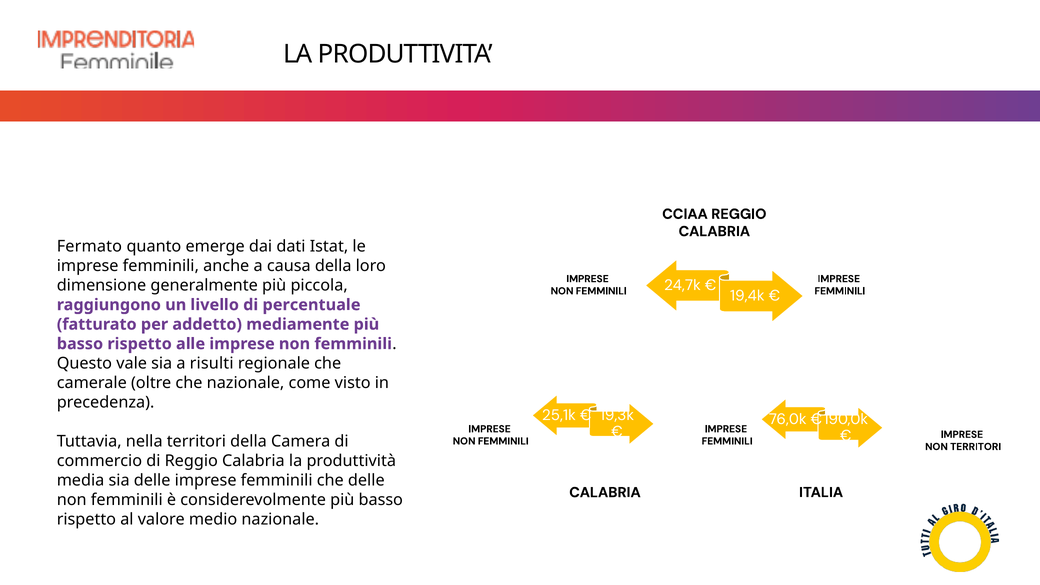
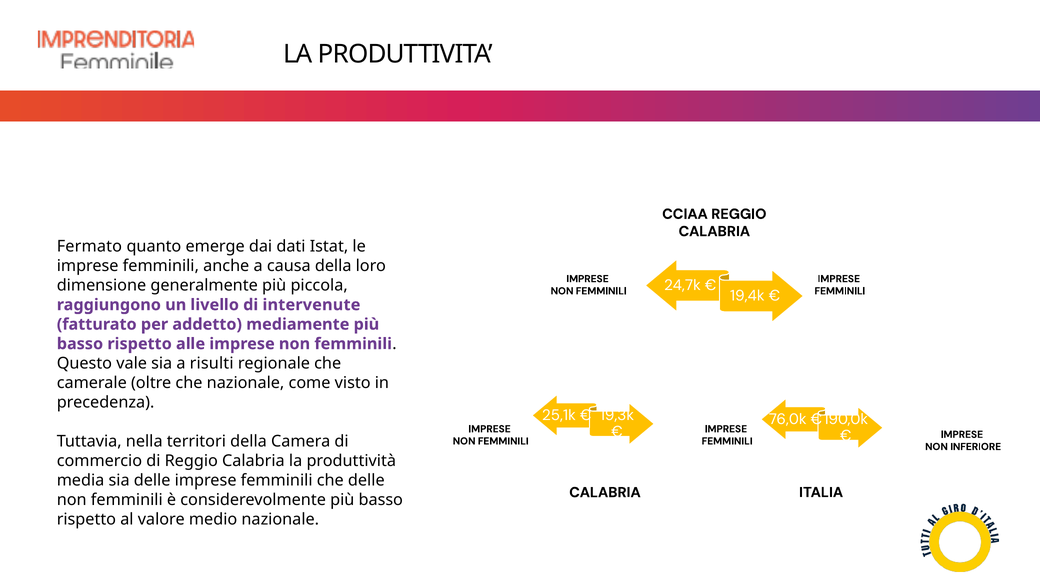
percentuale: percentuale -> intervenute (311, 305)
NON TERRITORI: TERRITORI -> INFERIORE (976, 447)
